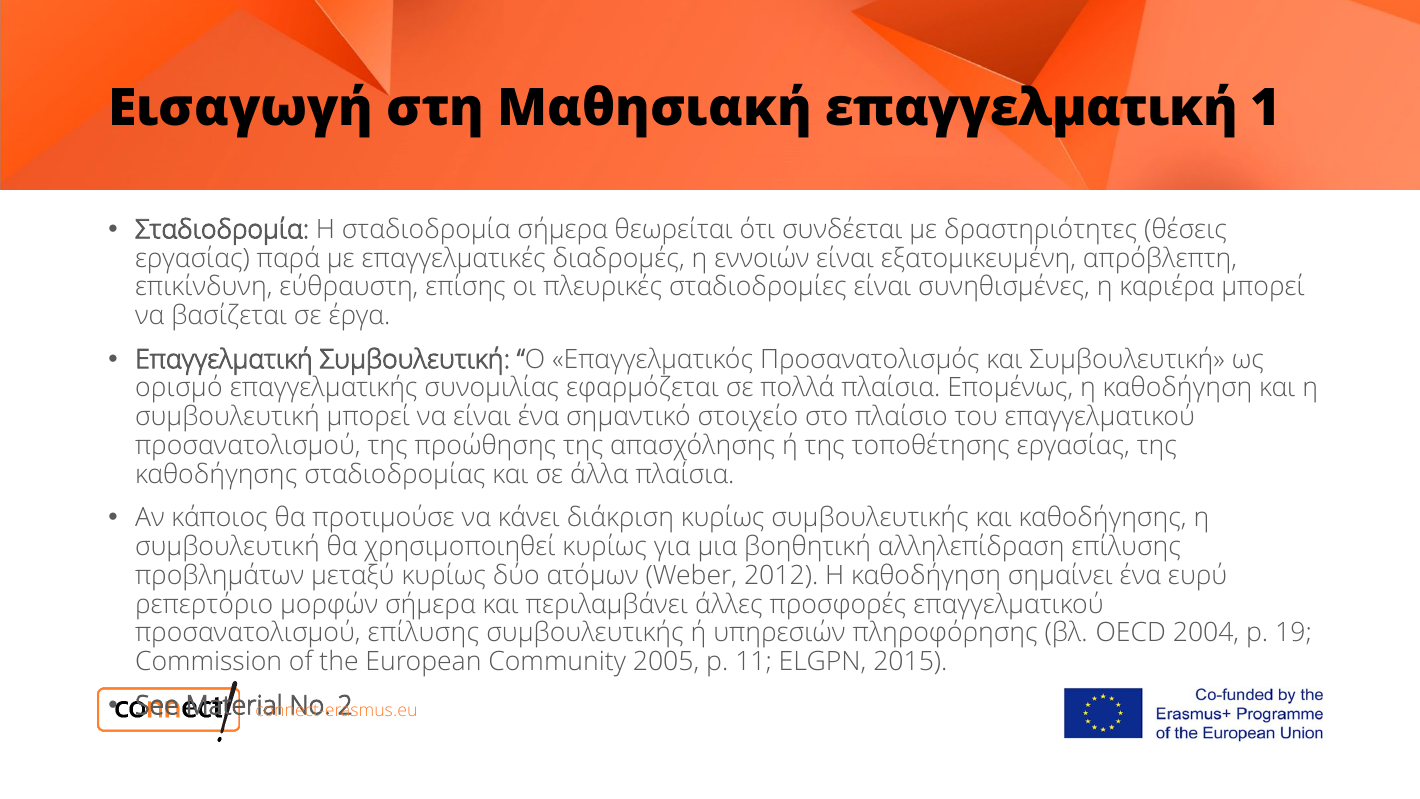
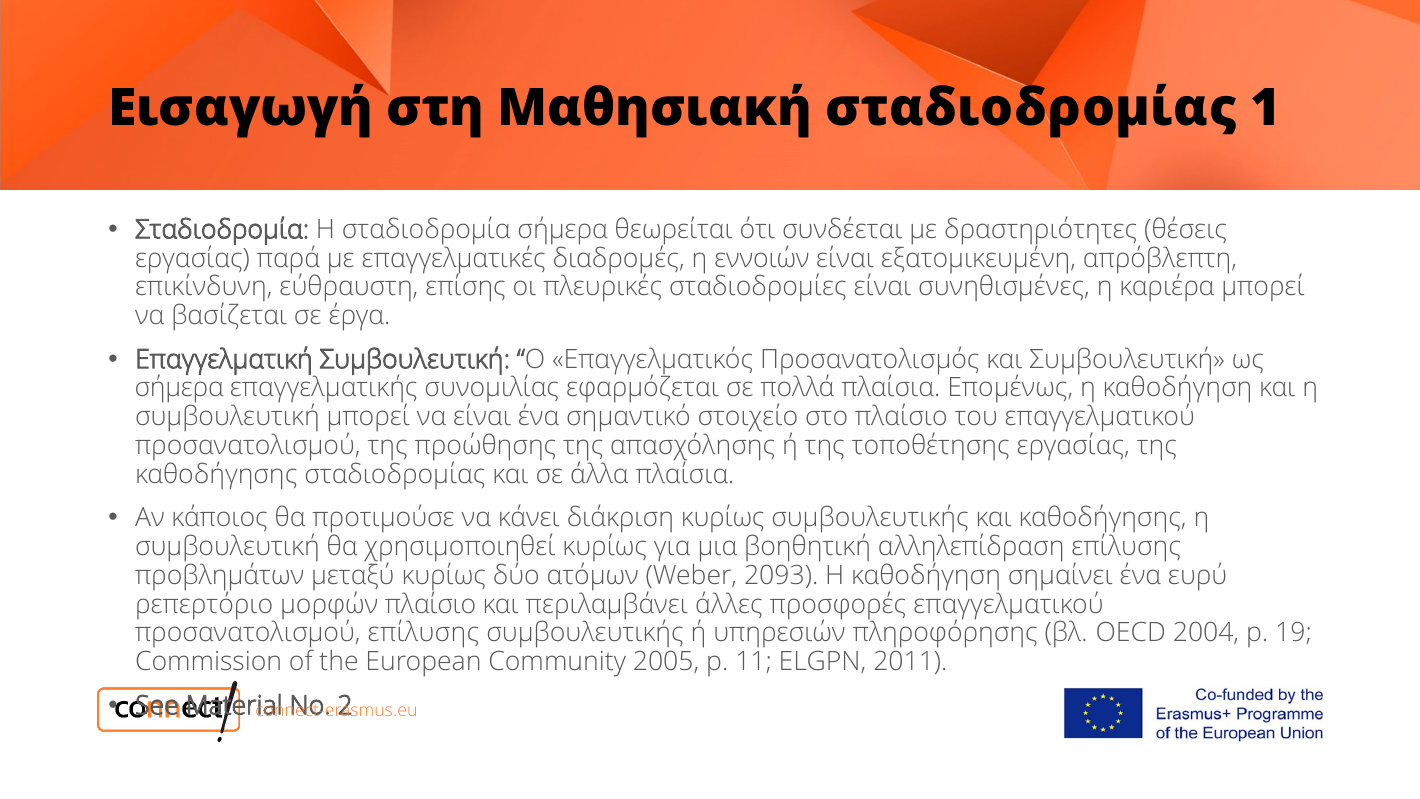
Μαθησιακή επαγγελματική: επαγγελματική -> σταδιοδρομίας (1031, 109)
ορισμό: ορισμό -> σήμερα (179, 388)
2012: 2012 -> 2093 (781, 575)
μορφών σήμερα: σήμερα -> πλαίσιο (431, 604)
2015: 2015 -> 2011 (910, 662)
